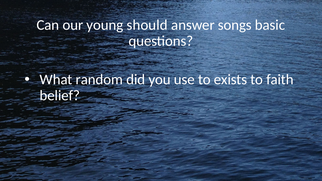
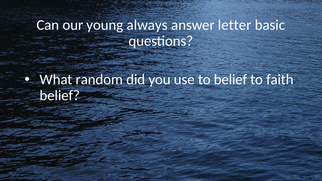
should: should -> always (147, 25)
songs: songs -> letter (235, 25)
to exists: exists -> belief (231, 80)
